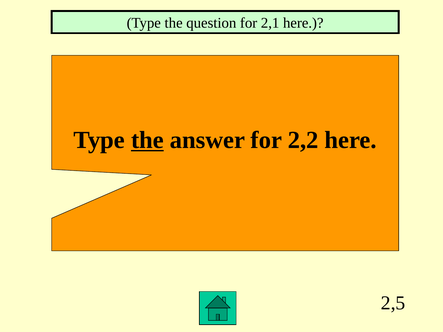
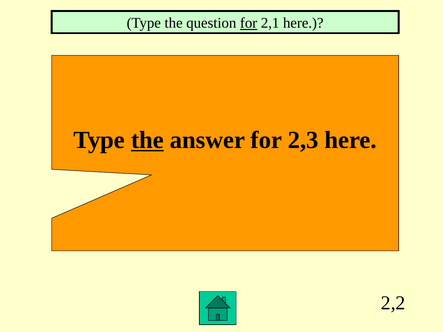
for underline: none -> present (249, 23)
2,2: 2,2 -> 2,3 (303, 140)
2,5: 2,5 -> 2,2 (393, 303)
